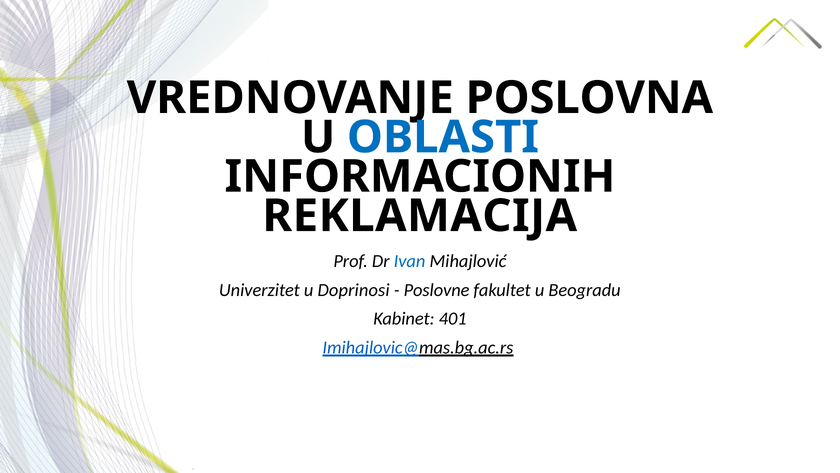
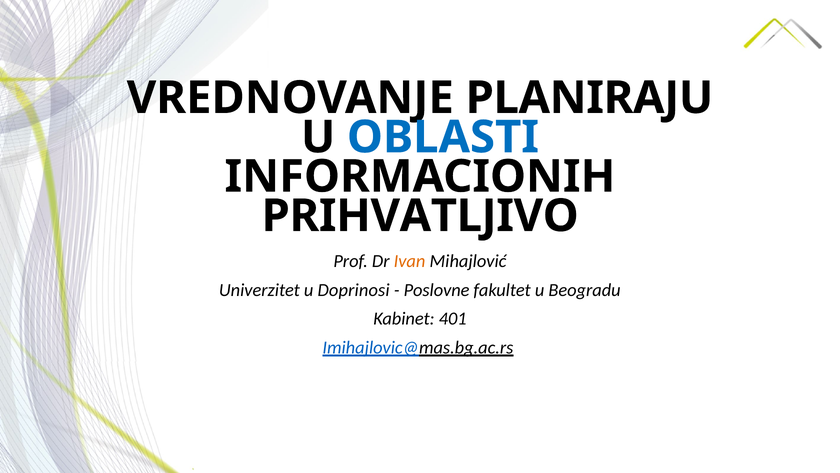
POSLOVNA: POSLOVNA -> PLANIRAJU (589, 98)
REKLAMACIJA: REKLAMACIJA -> PRIHVATLJIVO (420, 216)
Ivan colour: blue -> orange (410, 261)
